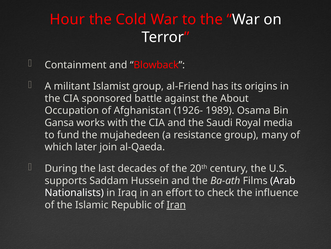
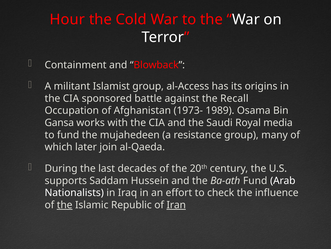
al-Friend: al-Friend -> al-Access (188, 86)
About: About -> Recall (234, 98)
1926-: 1926- -> 1973- (188, 110)
Ba-ath Films: Films -> Fund (255, 180)
the underline: none -> present (65, 204)
